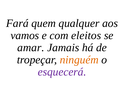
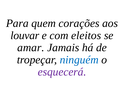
Fará: Fará -> Para (17, 23)
qualquer: qualquer -> corações (79, 23)
vamos: vamos -> louvar (25, 36)
ninguém colour: orange -> blue (79, 60)
